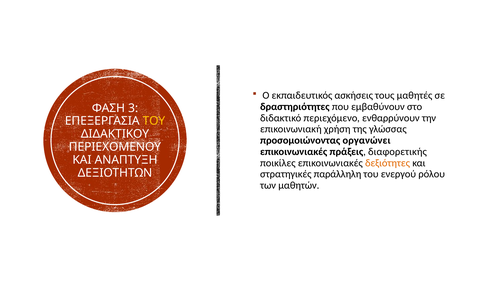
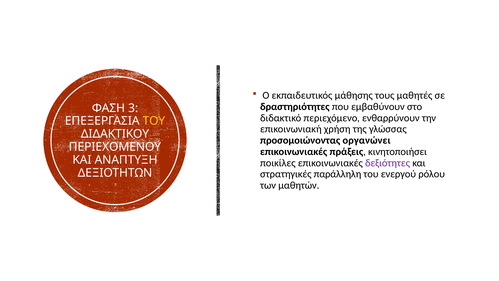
ασκήσεις: ασκήσεις -> μάθησης (354, 95)
διαφορετικής: διαφορετικής -> κινητοποιήσει (398, 152)
δεξιότητες colour: orange -> purple (388, 163)
